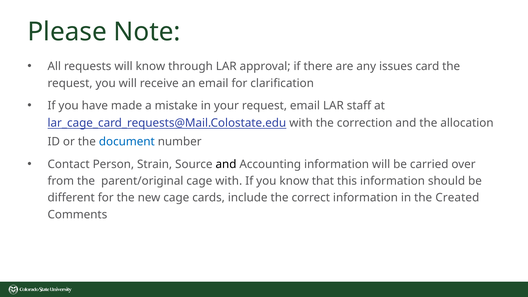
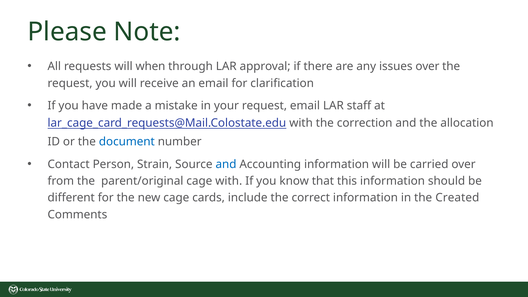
will know: know -> when (150, 66)
issues card: card -> over (427, 66)
and colour: black -> blue (226, 164)
